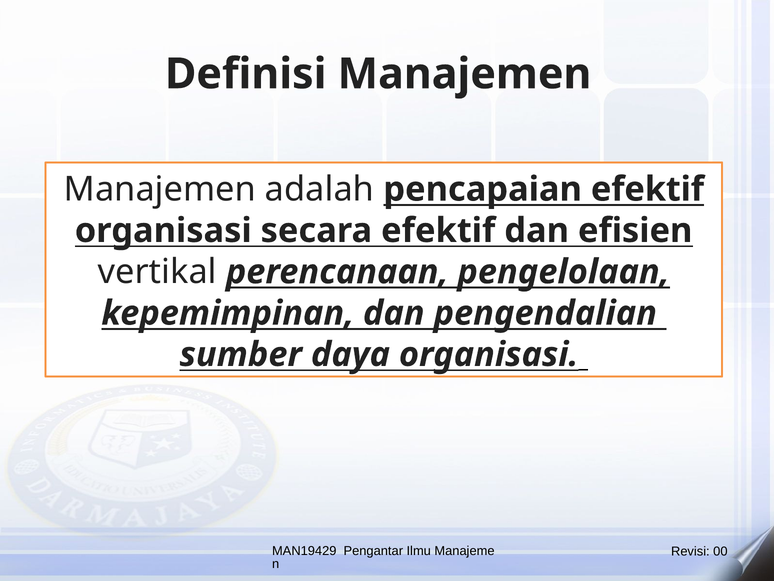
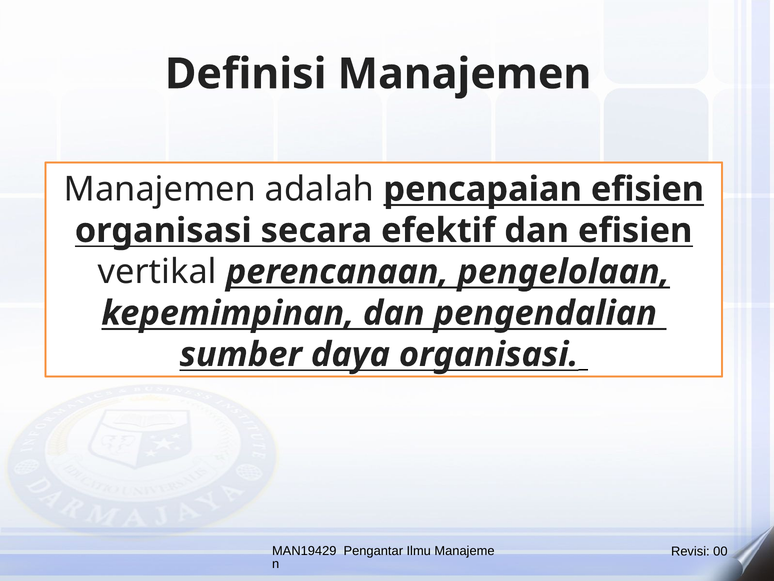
pencapaian efektif: efektif -> efisien (647, 189)
